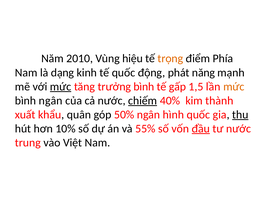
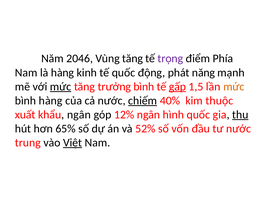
2010: 2010 -> 2046 (80, 59)
Vùng hiệu: hiệu -> tăng (133, 59)
trọng colour: orange -> purple (170, 59)
là dạng: dạng -> hàng (63, 73)
gấp underline: none -> present (177, 87)
bình ngân: ngân -> hàng (51, 101)
thành: thành -> thuộc (219, 101)
khẩu quân: quân -> ngân (79, 115)
50%: 50% -> 12% (124, 115)
10%: 10% -> 65% (66, 129)
55%: 55% -> 52% (145, 129)
đầu underline: present -> none (201, 129)
Việt underline: none -> present (73, 143)
